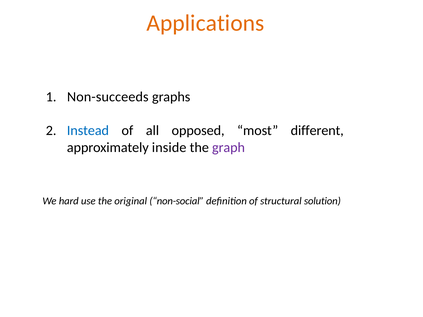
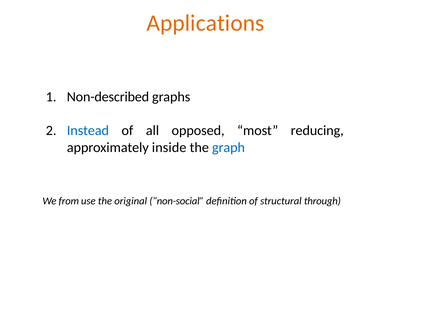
Non-succeeds: Non-succeeds -> Non-described (108, 97)
different: different -> reducing (317, 131)
graph colour: purple -> blue (228, 148)
hard: hard -> from (69, 201)
solution: solution -> through (322, 201)
